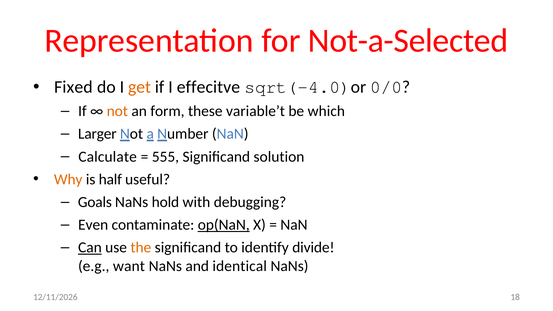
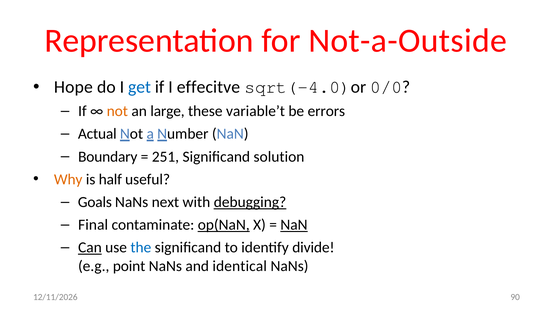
Not-a-Selected: Not-a-Selected -> Not-a-Outside (408, 41)
Fixed: Fixed -> Hope (73, 87)
get colour: orange -> blue (140, 87)
form: form -> large (167, 111)
which: which -> errors (326, 111)
Larger: Larger -> Actual (97, 134)
Calculate: Calculate -> Boundary (108, 157)
555: 555 -> 251 (165, 157)
hold: hold -> next (165, 202)
debugging underline: none -> present (250, 202)
Even: Even -> Final (93, 225)
NaN underline: none -> present (294, 225)
the colour: orange -> blue (141, 248)
want: want -> point (129, 266)
18: 18 -> 90 (515, 297)
